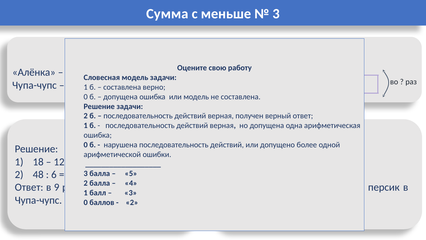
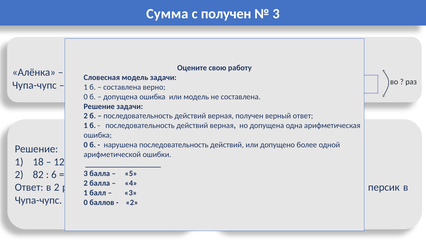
с меньше: меньше -> получен (226, 14)
48: 48 -> 82 (38, 174)
Ответ в 9: 9 -> 2 (57, 187)
